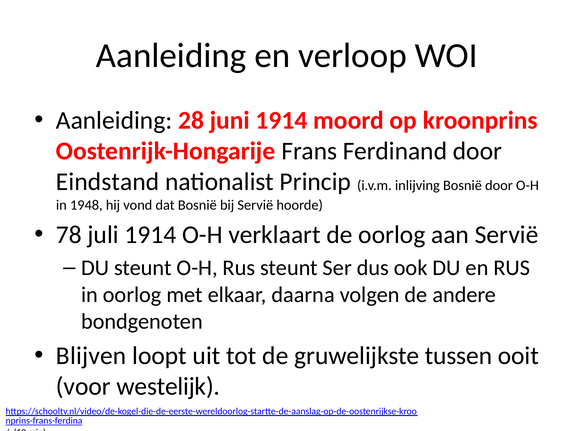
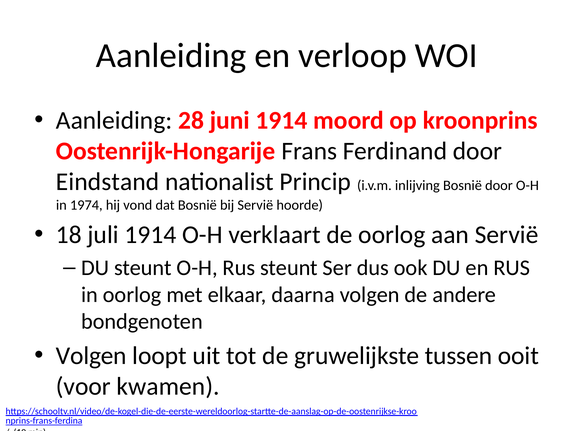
1948: 1948 -> 1974 (86, 205)
78: 78 -> 18 (69, 235)
Blijven: Blijven -> Volgen (91, 355)
westelijk: westelijk -> kwamen (168, 386)
